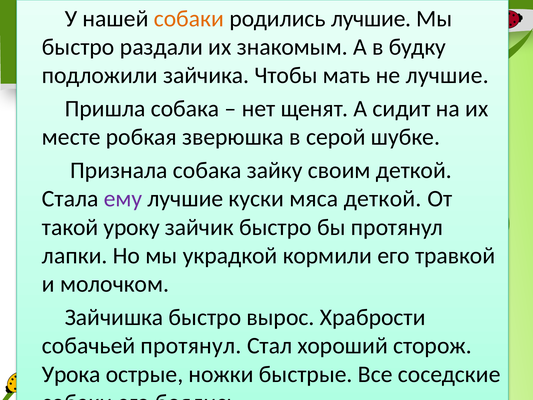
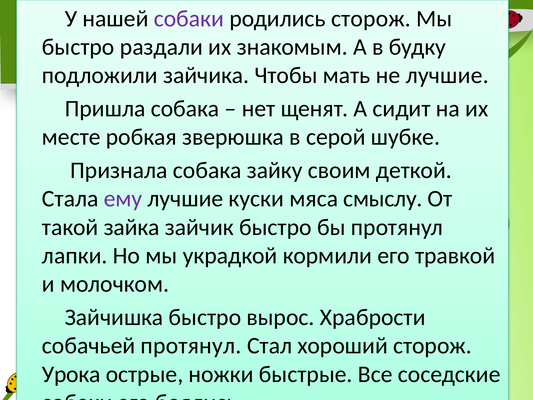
собаки colour: orange -> purple (189, 19)
родились лучшие: лучшие -> сторож (371, 19)
мяса деткой: деткой -> смыслу (383, 199)
уроку: уроку -> зайка (132, 227)
